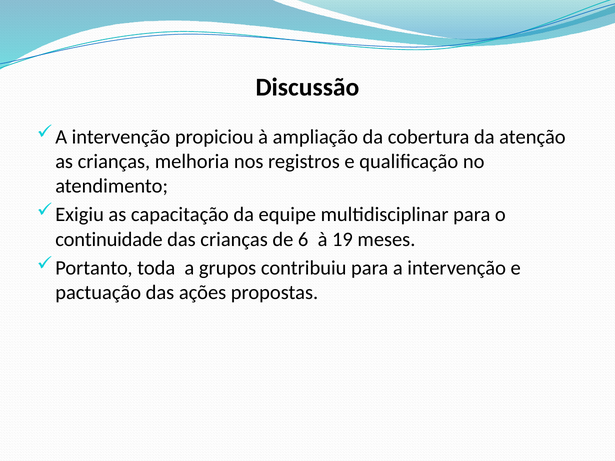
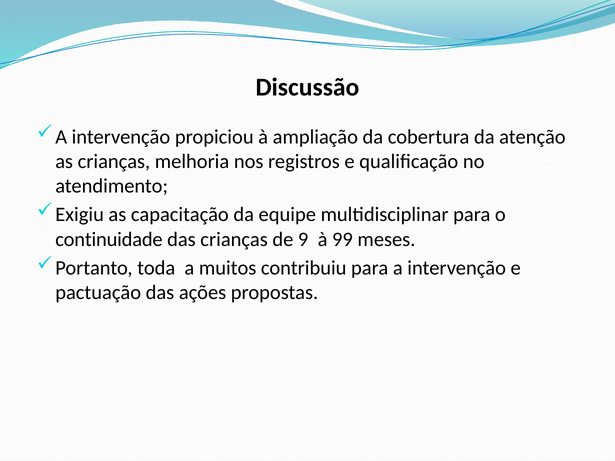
6: 6 -> 9 (303, 239)
19: 19 -> 99 (342, 239)
grupos: grupos -> muitos (228, 268)
